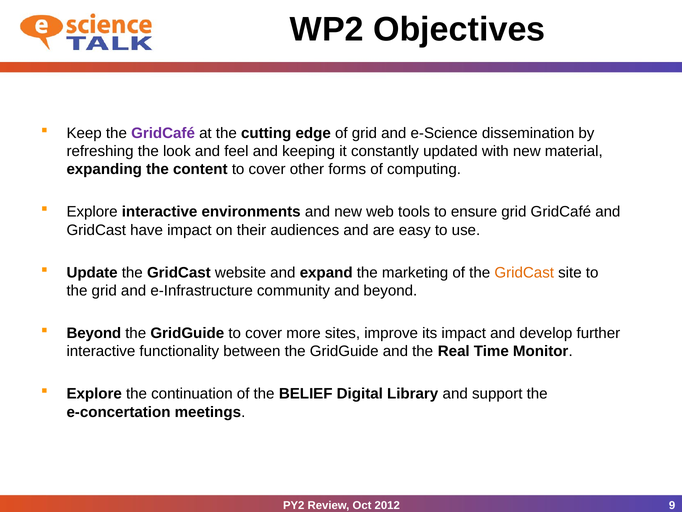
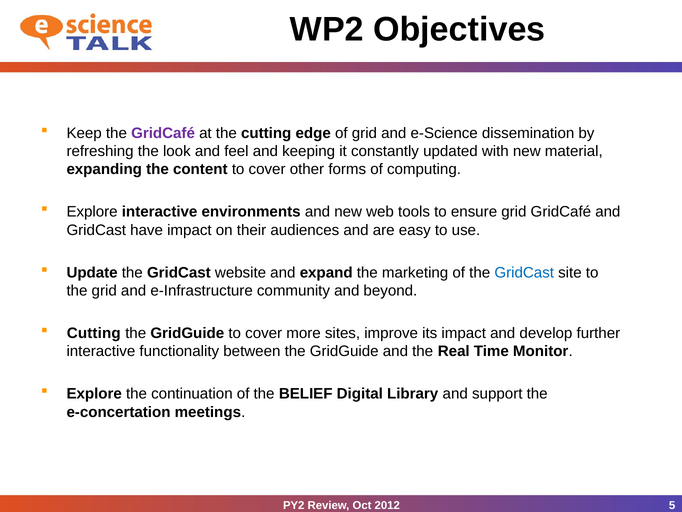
GridCast colour: orange -> blue (524, 272)
Beyond: Beyond -> Cutting (94, 333)
9: 9 -> 5 (672, 505)
